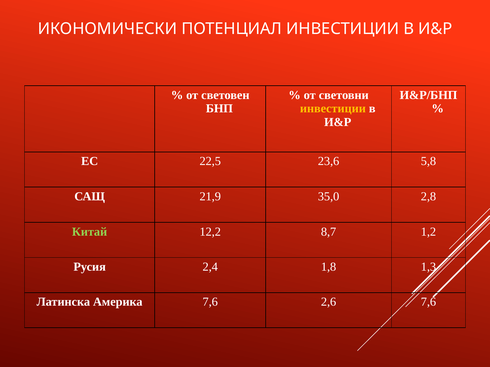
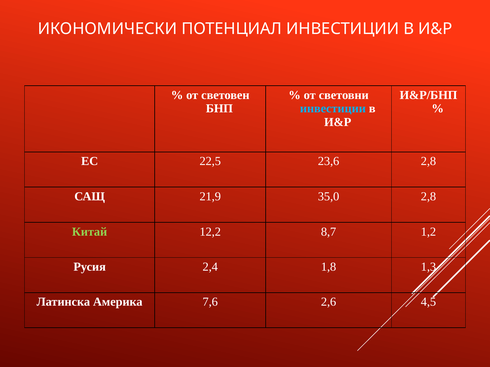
инвестиции colour: yellow -> light blue (333, 109)
23,6 5,8: 5,8 -> 2,8 (428, 161)
2,6 7,6: 7,6 -> 4,5 (428, 302)
